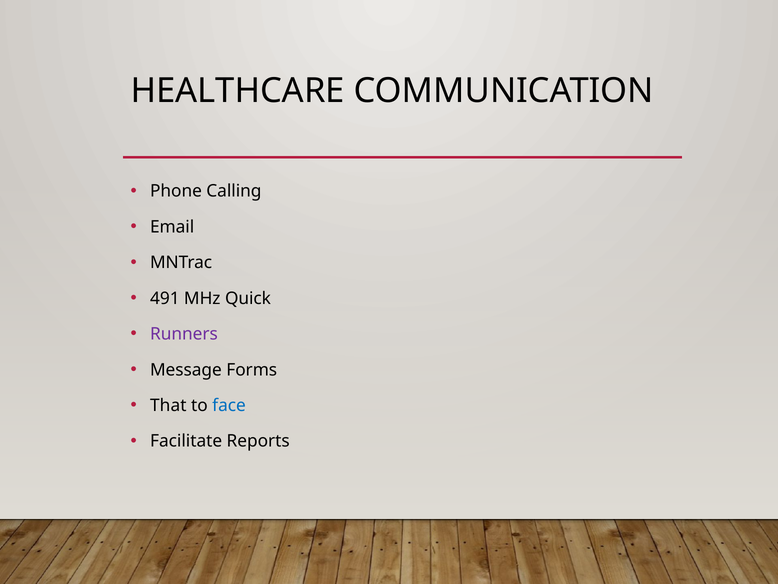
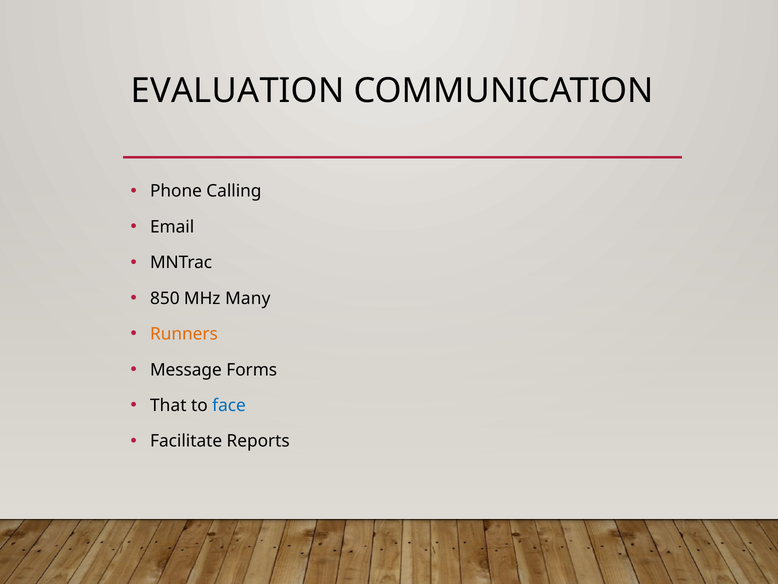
HEALTHCARE: HEALTHCARE -> EVALUATION (238, 91)
491: 491 -> 850 (165, 298)
Quick: Quick -> Many (248, 298)
Runners colour: purple -> orange (184, 334)
